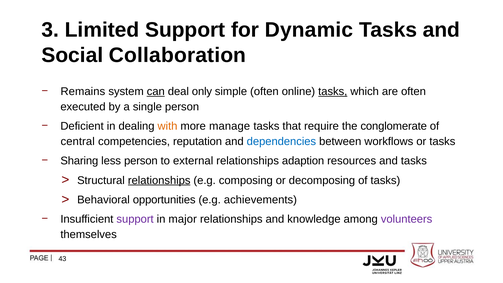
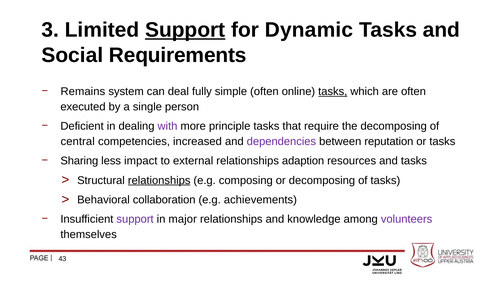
Support underline: none -> present (185, 30)
Collaboration: Collaboration -> Requirements (178, 55)
can underline: present -> none (156, 91)
only: only -> fully (202, 91)
with colour: orange -> purple (167, 126)
manage: manage -> principle (230, 126)
the conglomerate: conglomerate -> decomposing (394, 126)
reputation: reputation -> increased (197, 141)
dependencies colour: blue -> purple (281, 141)
workflows: workflows -> reputation (389, 141)
less person: person -> impact (141, 161)
opportunities: opportunities -> collaboration (164, 200)
